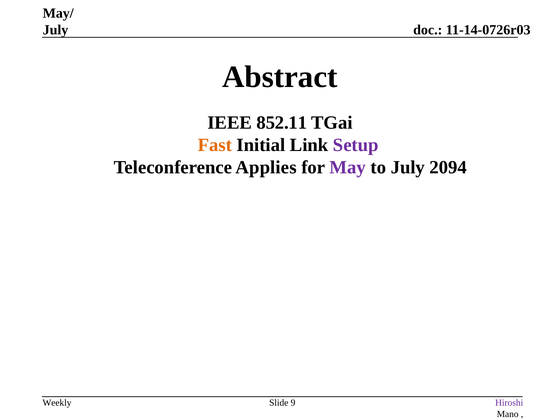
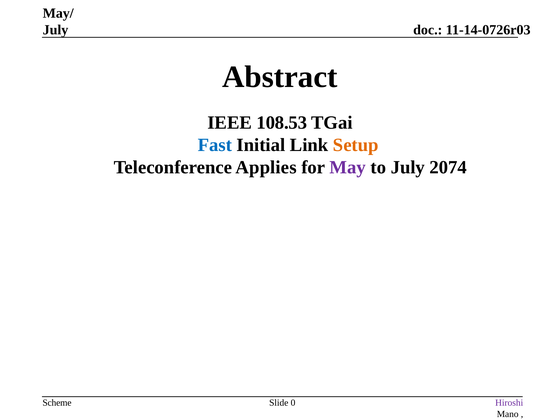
852.11: 852.11 -> 108.53 (282, 123)
Fast colour: orange -> blue (215, 145)
Setup colour: purple -> orange (356, 145)
2094: 2094 -> 2074 (448, 167)
Weekly: Weekly -> Scheme (57, 403)
9: 9 -> 0 (293, 403)
